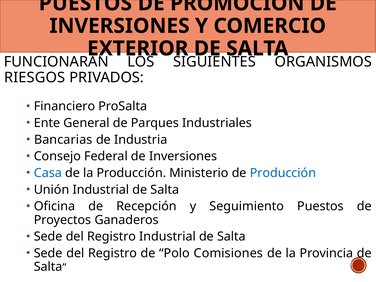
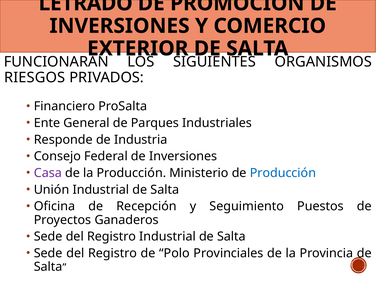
PUESTOS: PUESTOS -> LETRADO (86, 3)
Bancarias: Bancarias -> Responde (63, 140)
Casa colour: blue -> purple (48, 173)
Comisiones: Comisiones -> Provinciales (228, 253)
